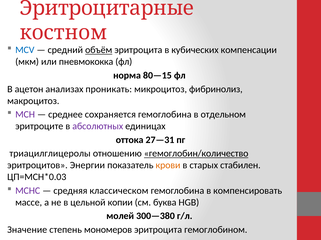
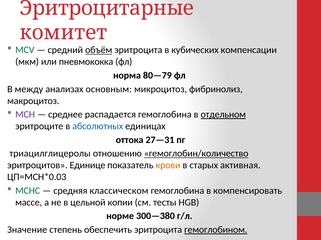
костном: костном -> комитет (63, 33)
MCV colour: blue -> green (25, 50)
80—15: 80—15 -> 80—79 (157, 76)
ацетон: ацетон -> между (29, 89)
проникать: проникать -> основным (109, 89)
сохраняется: сохраняется -> распадается (110, 115)
отдельном underline: none -> present (223, 115)
абсолютных colour: purple -> blue (98, 127)
Энергии: Энергии -> Единице (87, 166)
стабилен: стабилен -> активная (240, 166)
MCHC colour: purple -> green (28, 191)
буква: буква -> тесты (165, 203)
молей: молей -> норме (120, 217)
мономеров: мономеров -> обеспечить (108, 230)
гемоглобином underline: none -> present (216, 230)
